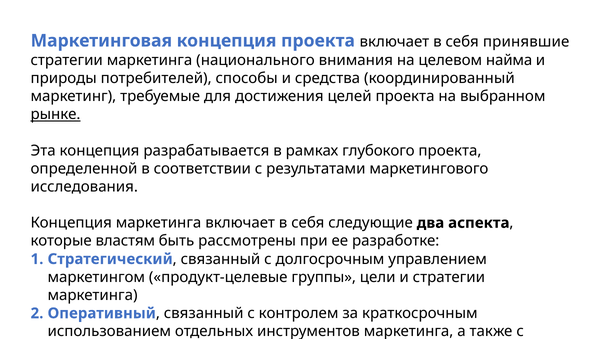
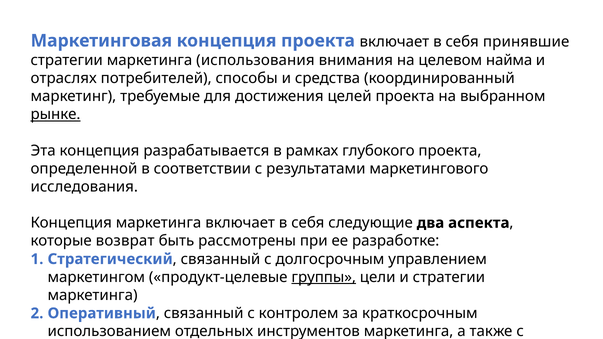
национального: национального -> использования (255, 60)
природы: природы -> отраслях (64, 78)
властям: властям -> возврат (125, 241)
группы underline: none -> present (324, 277)
